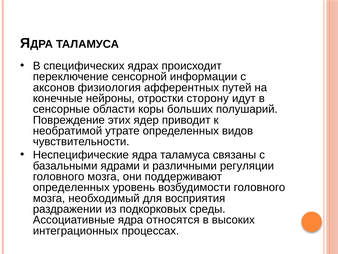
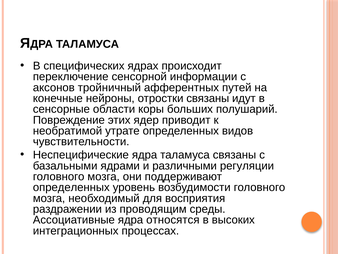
физиология: физиология -> тройничный (109, 87)
отростки сторону: сторону -> связаны (208, 98)
подкорковых: подкорковых -> проводящим (153, 209)
